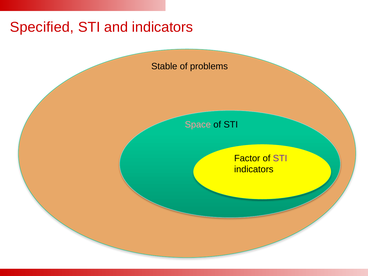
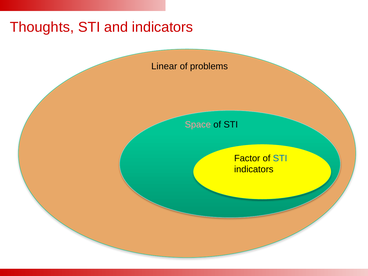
Specified: Specified -> Thoughts (42, 27)
Stable: Stable -> Linear (164, 66)
STI colour: purple -> blue (280, 158)
